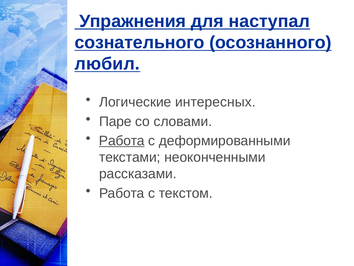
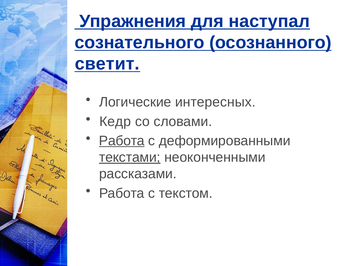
любил: любил -> светит (107, 64)
Паре: Паре -> Кедр (115, 121)
текстами underline: none -> present (130, 157)
